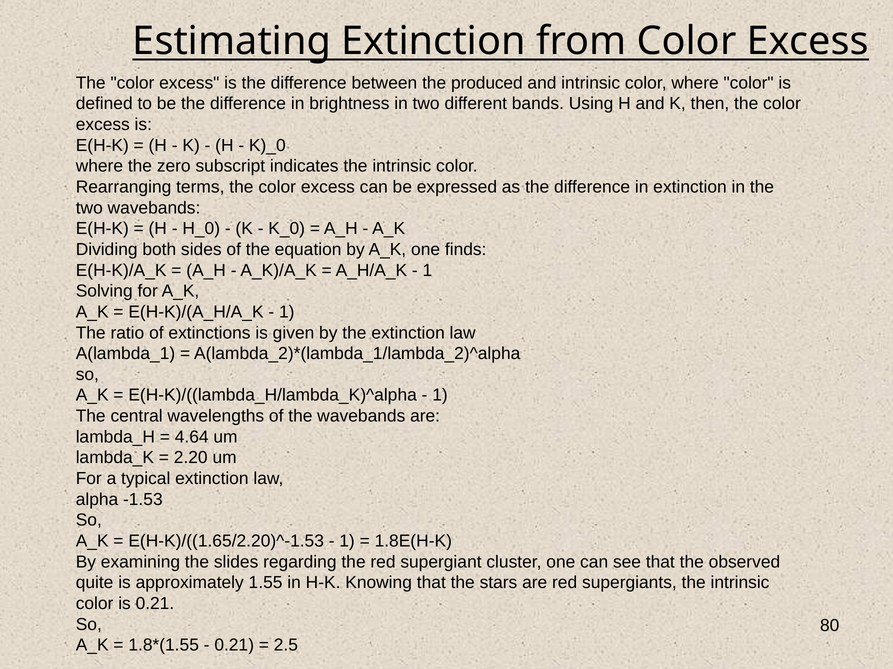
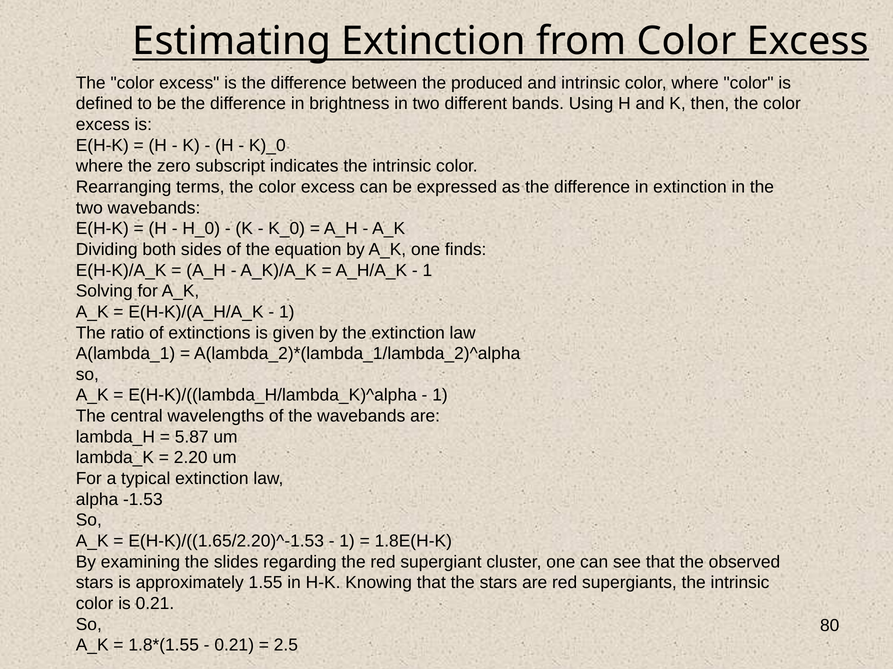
4.64: 4.64 -> 5.87 (192, 437)
quite: quite -> stars (95, 583)
